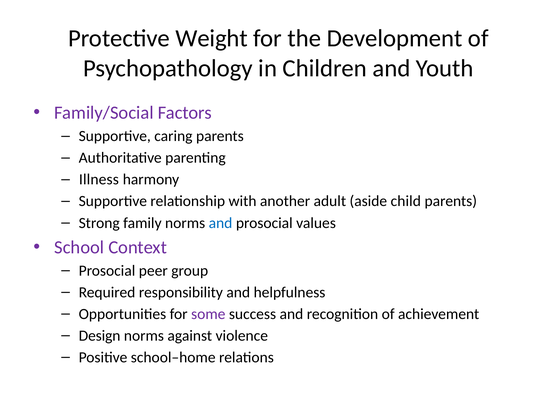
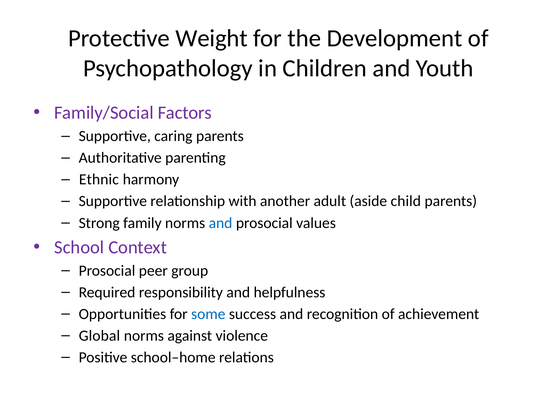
Illness: Illness -> Ethnic (99, 179)
some colour: purple -> blue (208, 314)
Design: Design -> Global (99, 336)
